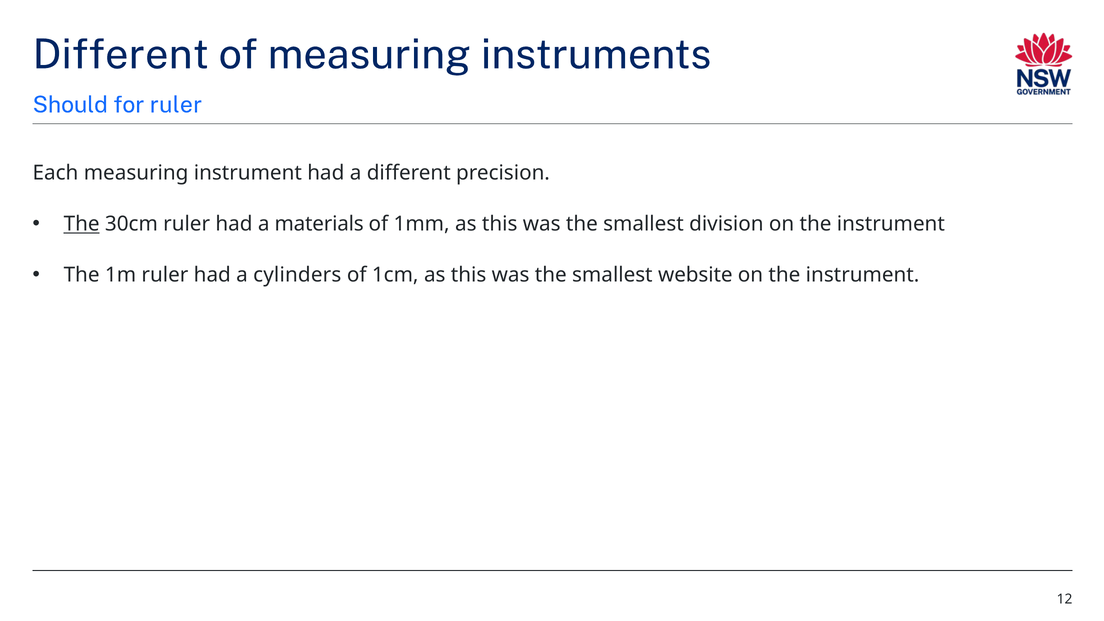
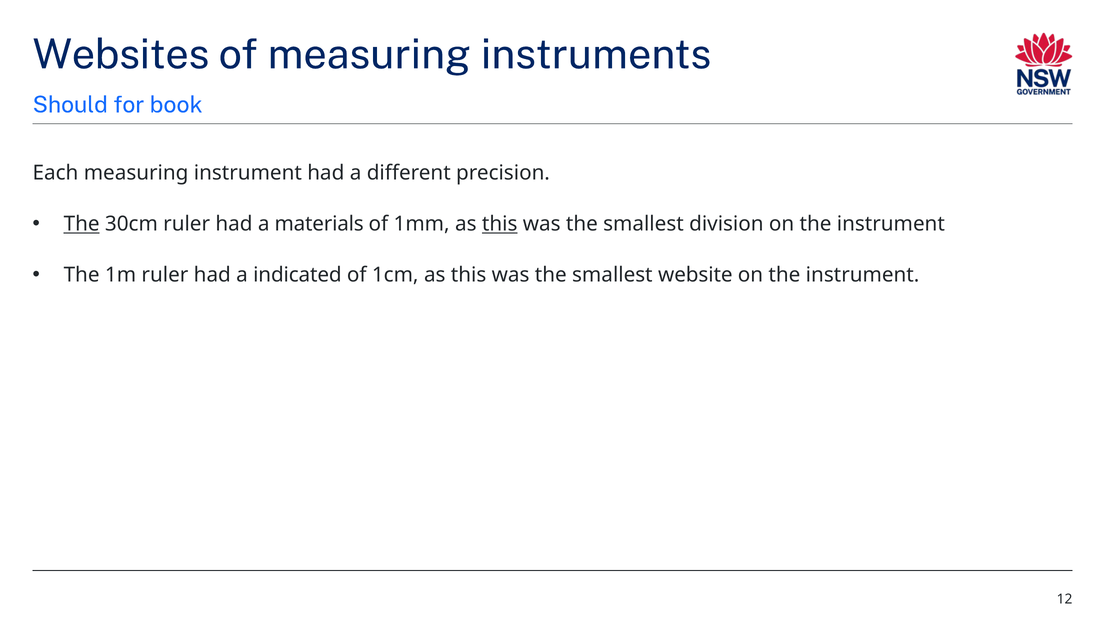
Different: Different -> Websites (121, 55)
for ruler: ruler -> book (176, 105)
this underline: none -> present (500, 224)
cylinders: cylinders -> indicated (297, 275)
